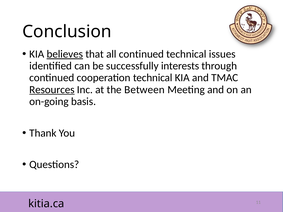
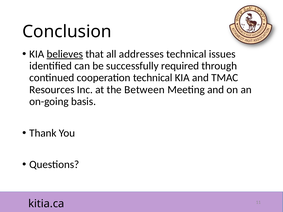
all continued: continued -> addresses (141, 54)
interests: interests -> required (180, 66)
Resources underline: present -> none (52, 90)
